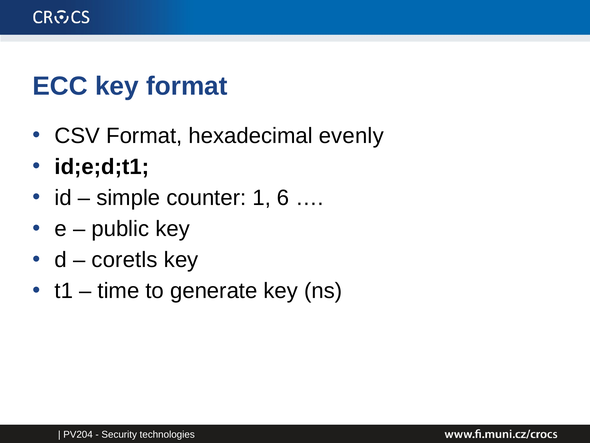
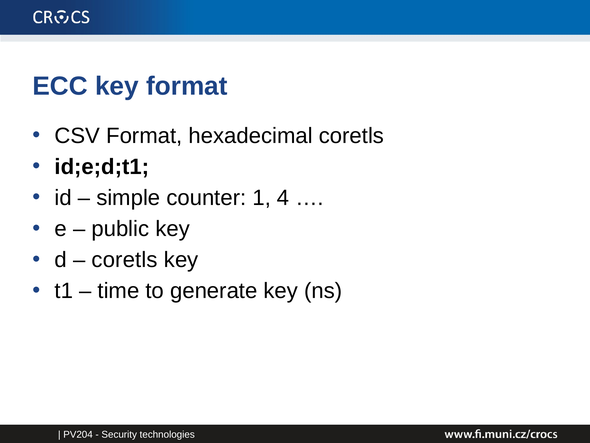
hexadecimal evenly: evenly -> coretls (351, 136)
6: 6 -> 4 (283, 198)
